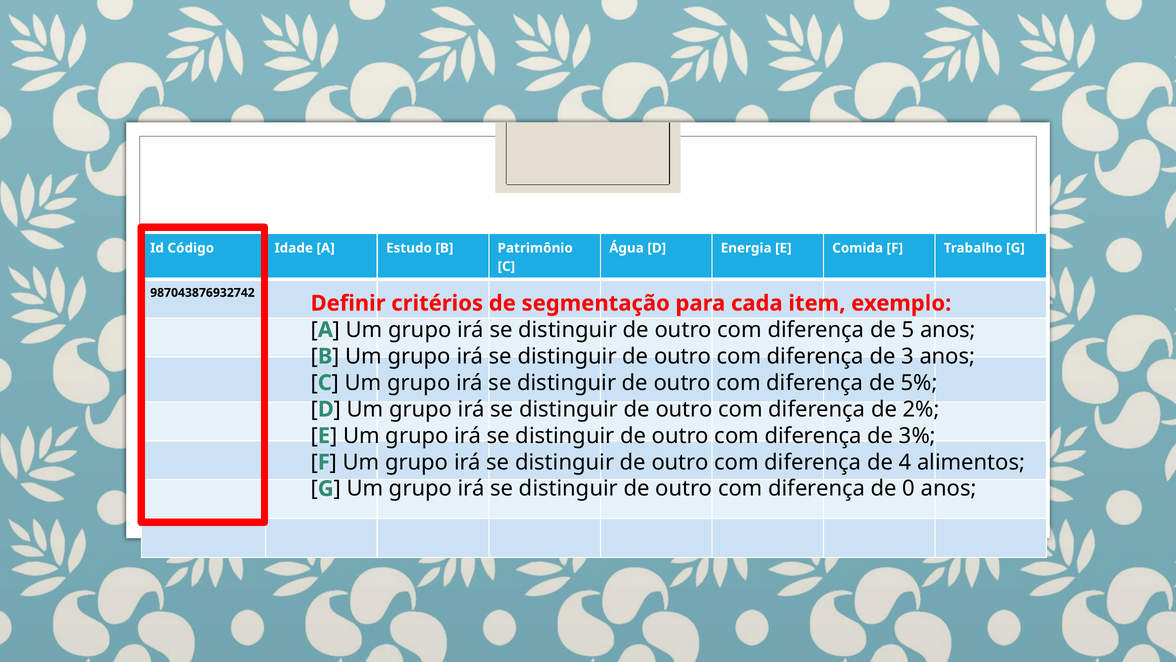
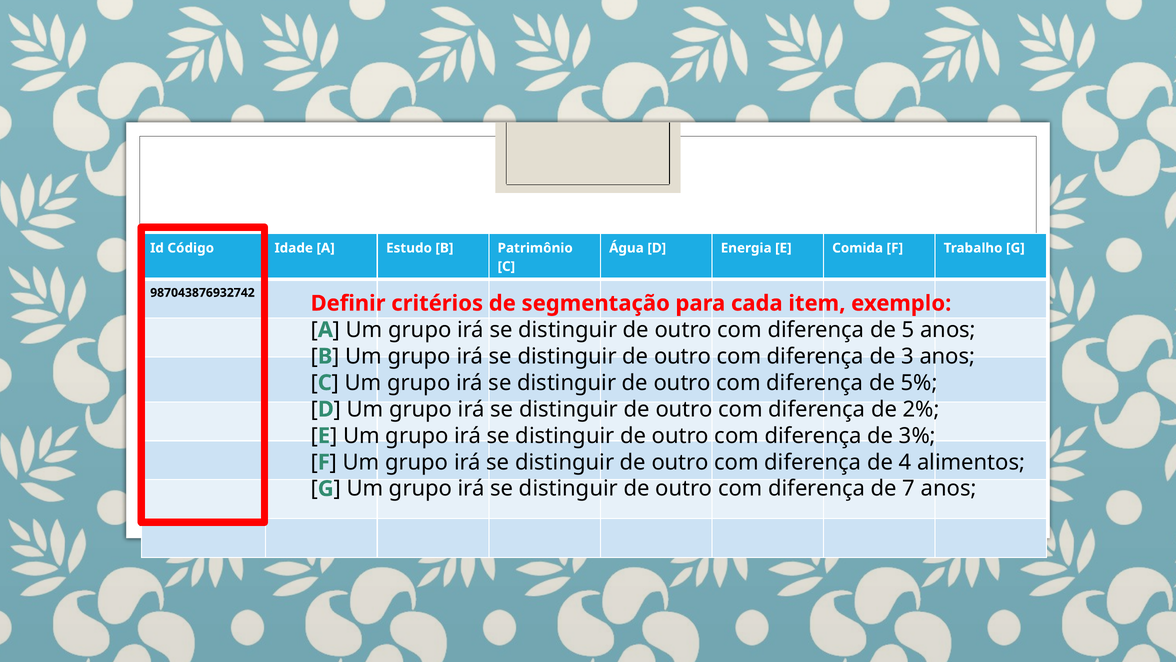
0: 0 -> 7 (909, 488)
